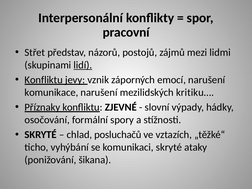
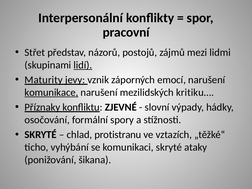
Konfliktu: Konfliktu -> Maturity (44, 80)
komunikace underline: none -> present (51, 92)
posluchačů: posluchačů -> protistranu (118, 135)
